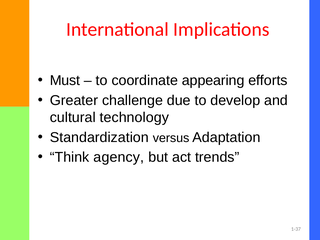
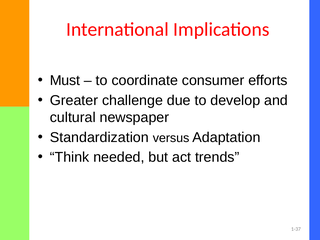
appearing: appearing -> consumer (213, 80)
technology: technology -> newspaper (134, 117)
agency: agency -> needed (119, 157)
